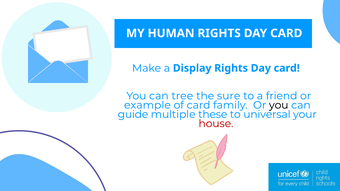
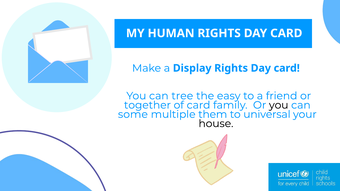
sure: sure -> easy (229, 96)
example: example -> together (147, 105)
guide: guide -> some (133, 114)
these: these -> them (213, 114)
house colour: red -> black (216, 124)
